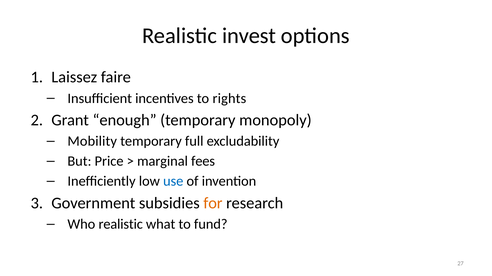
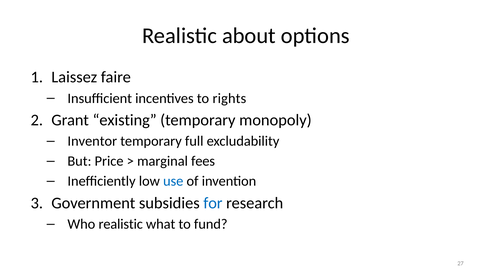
invest: invest -> about (249, 36)
enough: enough -> existing (125, 120)
Mobility: Mobility -> Inventor (92, 142)
for colour: orange -> blue (213, 204)
